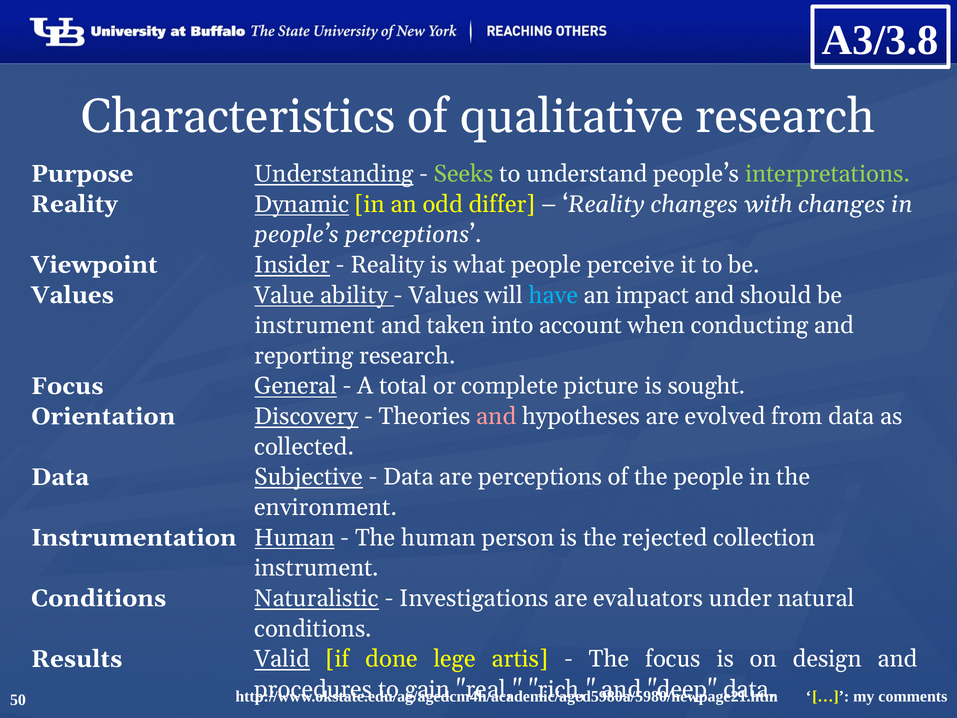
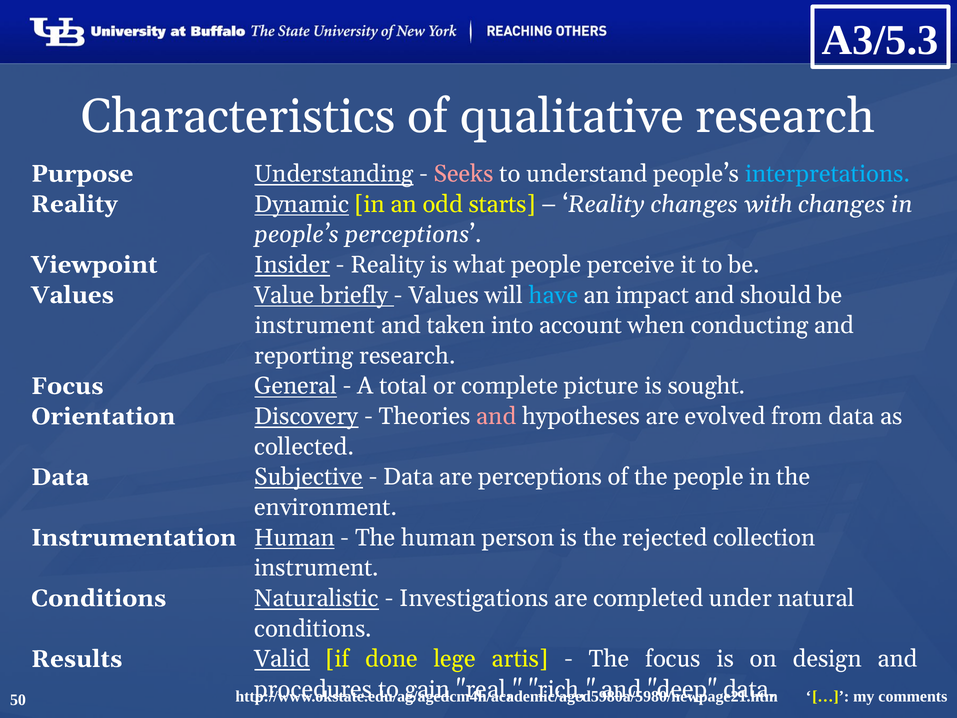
A3/3.8: A3/3.8 -> A3/5.3 (880, 40)
Seeks colour: light green -> pink (464, 174)
interpretations colour: light green -> light blue (828, 174)
differ: differ -> starts (502, 204)
ability: ability -> briefly (354, 295)
evaluators: evaluators -> completed (648, 598)
